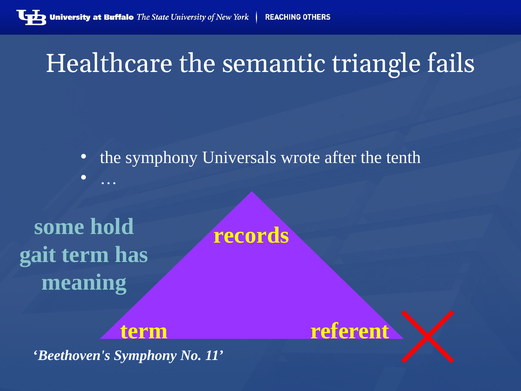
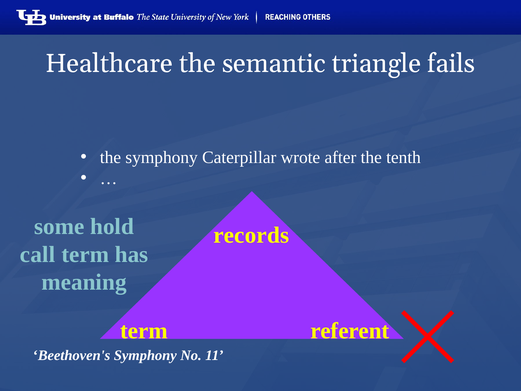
Universals: Universals -> Caterpillar (239, 157)
gait: gait -> call (38, 254)
